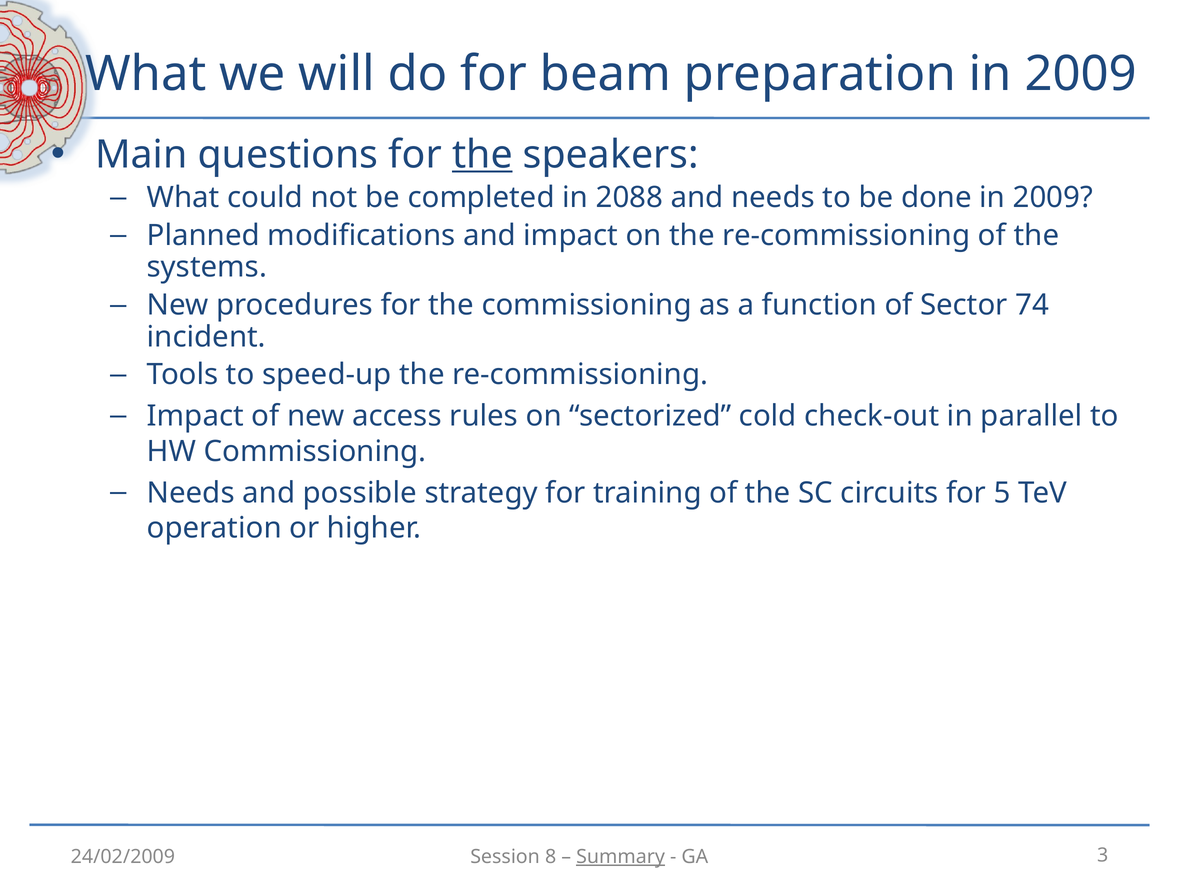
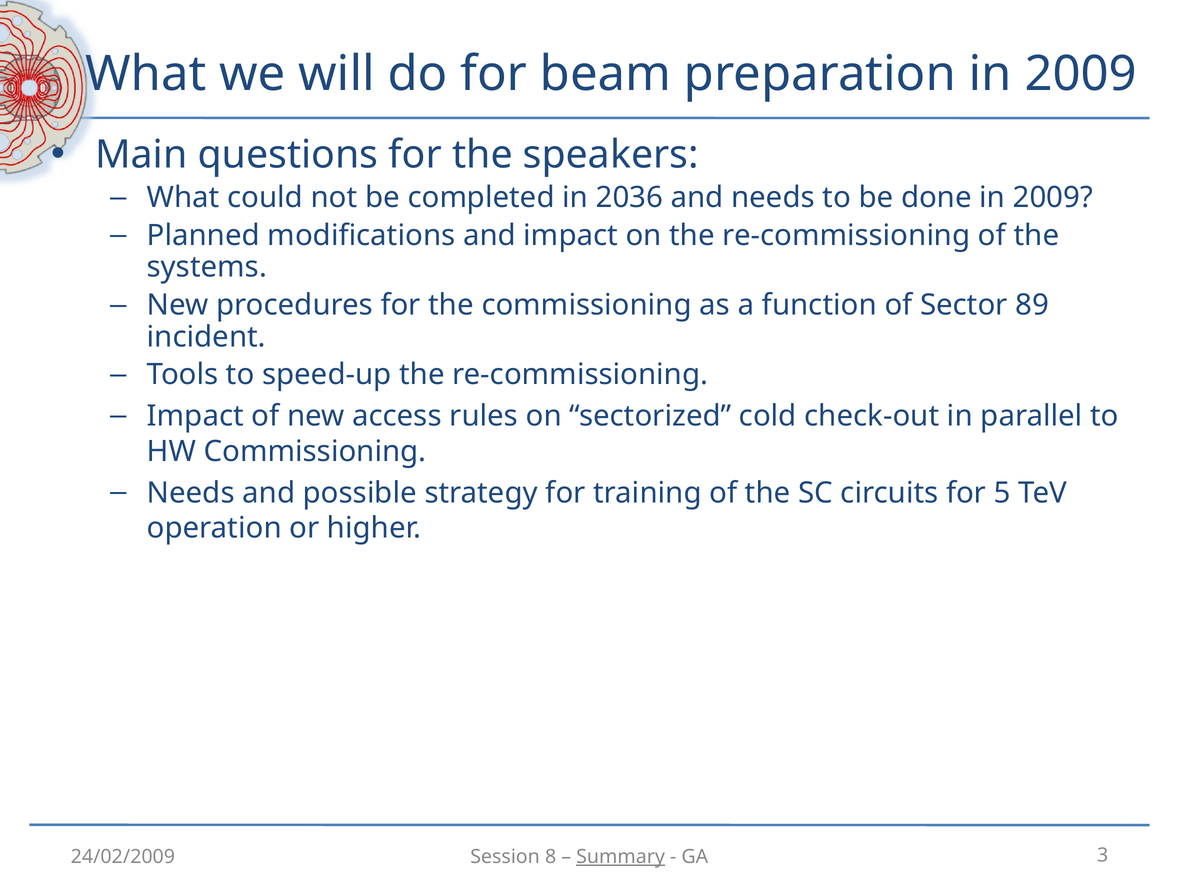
the underline: present -> none (482, 155)
2088: 2088 -> 2036 (629, 198)
74: 74 -> 89 (1032, 305)
